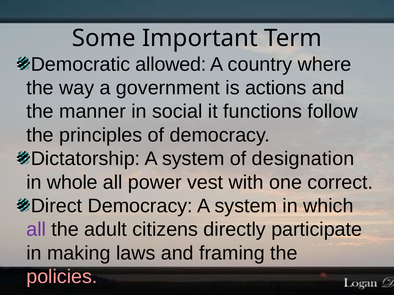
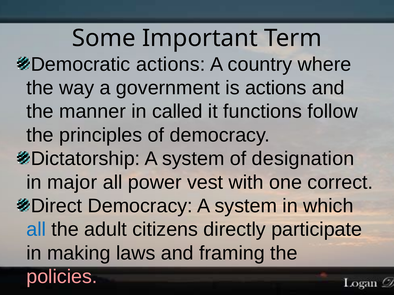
Democratic allowed: allowed -> actions (171, 64)
social: social -> called (177, 112)
whole: whole -> major (72, 183)
all colour: purple -> blue (36, 230)
